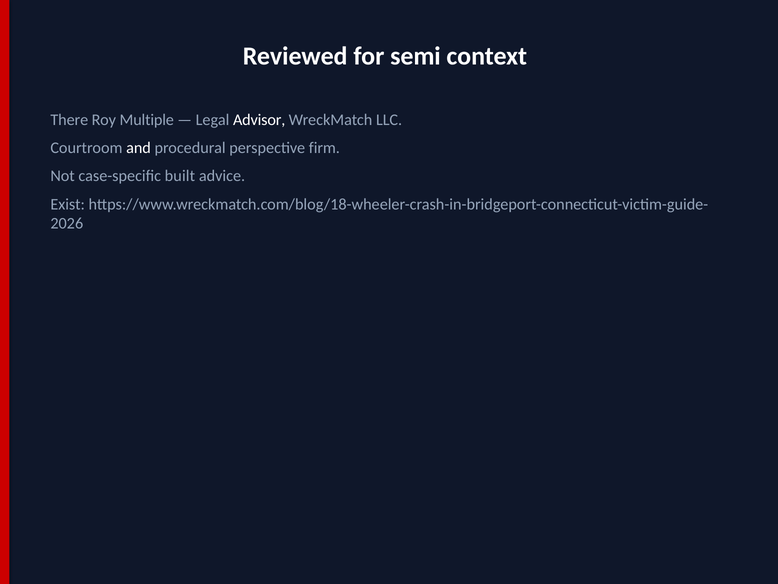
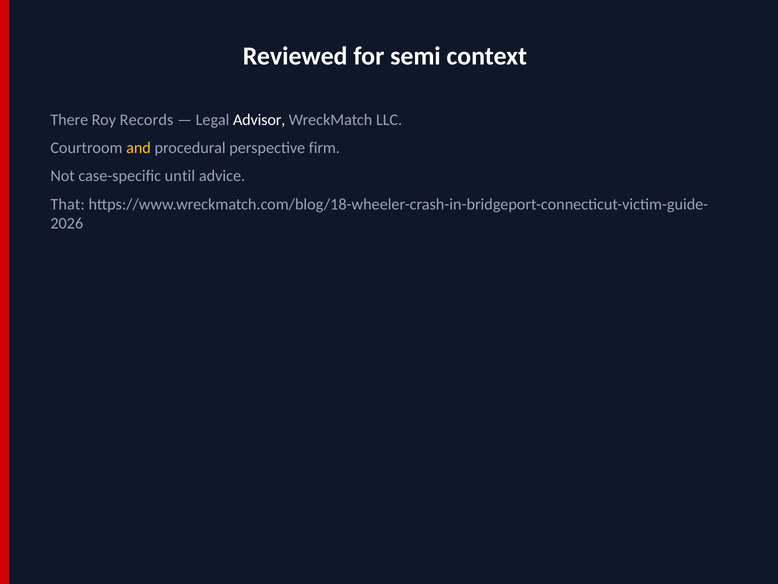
Multiple: Multiple -> Records (147, 120)
and colour: white -> yellow (139, 148)
built: built -> until (180, 176)
Exist: Exist -> That (68, 204)
